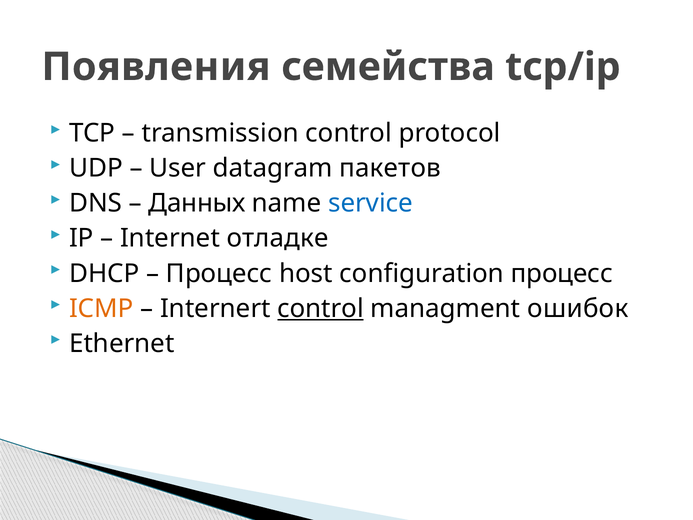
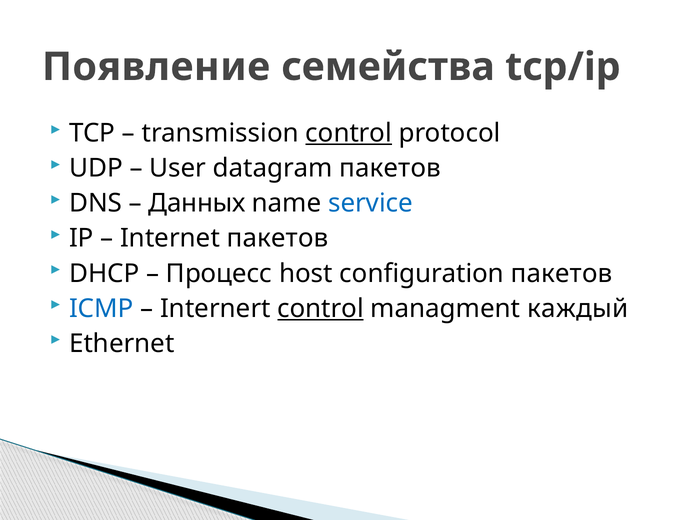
Появления: Появления -> Появление (156, 67)
control underline: none -> present (349, 133)
Internet отладке: отладке -> пакетов (277, 238)
configuration процесс: процесс -> пакетов (562, 273)
ICMP colour: orange -> blue (101, 308)
ошибок: ошибок -> каждый (578, 308)
